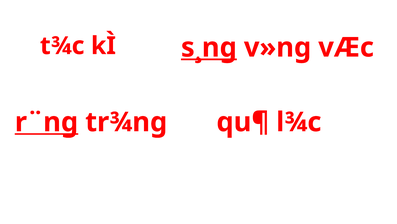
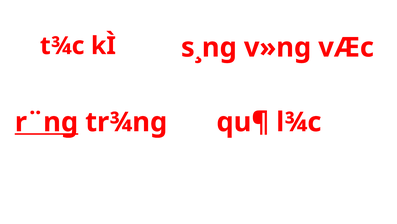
s¸ng underline: present -> none (209, 47)
